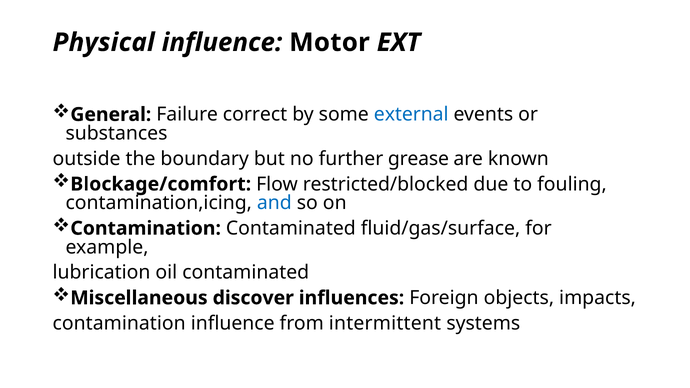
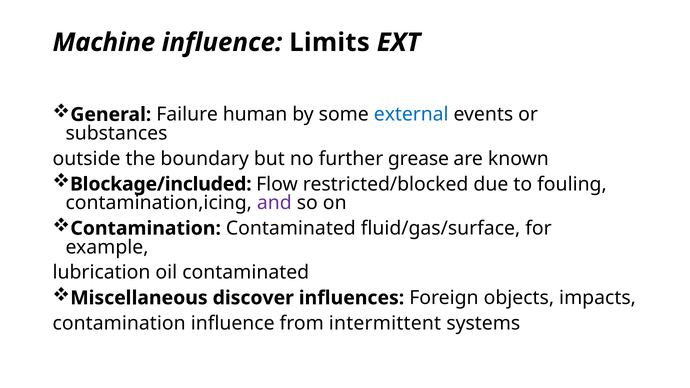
Physical: Physical -> Machine (104, 42)
Motor: Motor -> Limits (329, 42)
correct: correct -> human (255, 115)
Blockage/comfort: Blockage/comfort -> Blockage/included (161, 184)
and colour: blue -> purple (274, 203)
